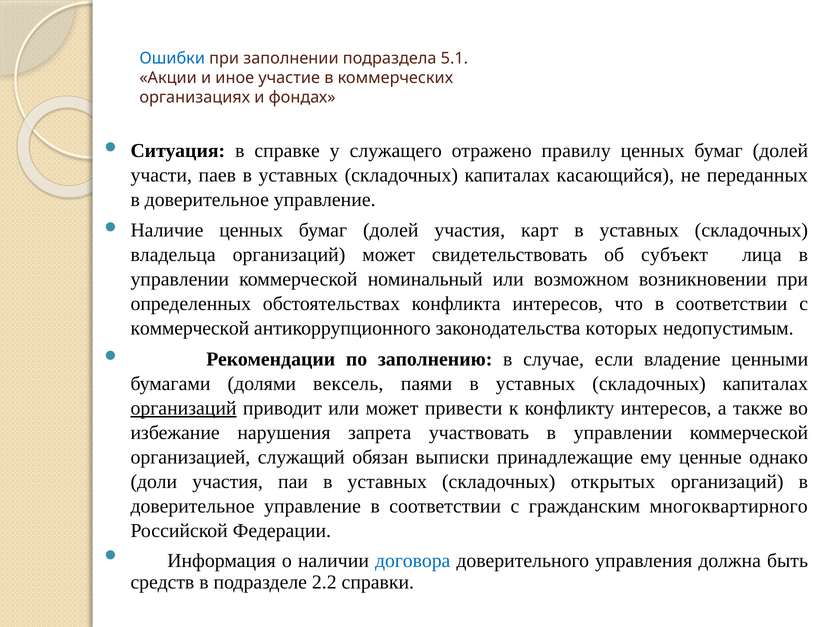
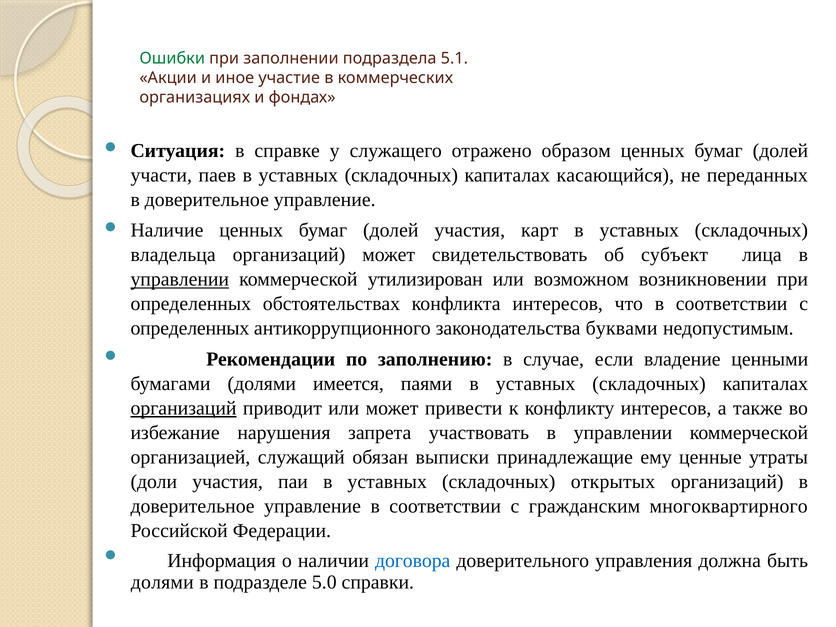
Ошибки colour: blue -> green (172, 59)
правилу: правилу -> образом (576, 151)
управлении underline: none -> present (180, 279)
номинальный: номинальный -> утилизирован (425, 279)
коммерческой: коммерческой -> определенных (190, 328)
которых: которых -> буквами (622, 328)
вексель: вексель -> имеется (348, 384)
однако: однако -> утраты (779, 457)
средств: средств -> долями (162, 582)
2.2: 2.2 -> 5.0 (324, 582)
